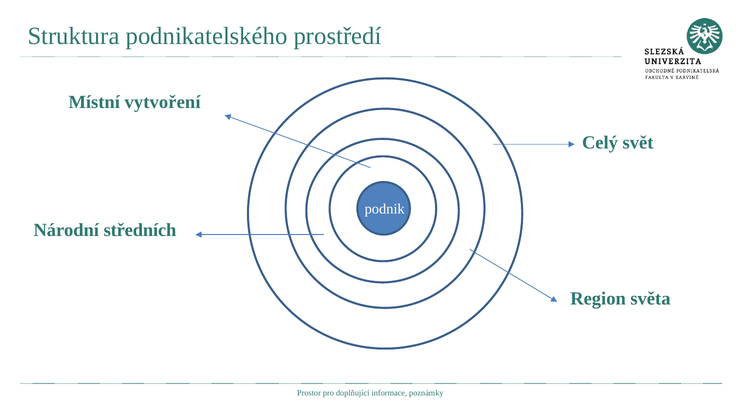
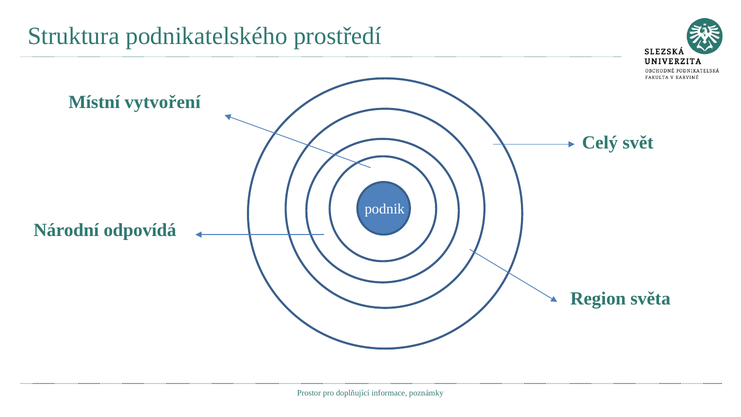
středních: středních -> odpovídá (140, 230)
